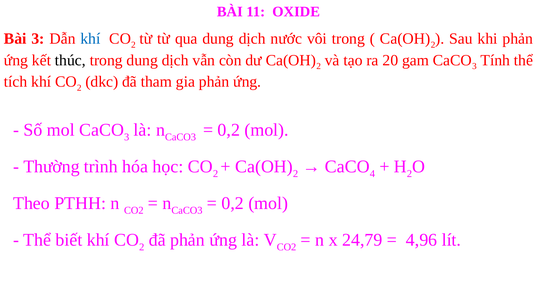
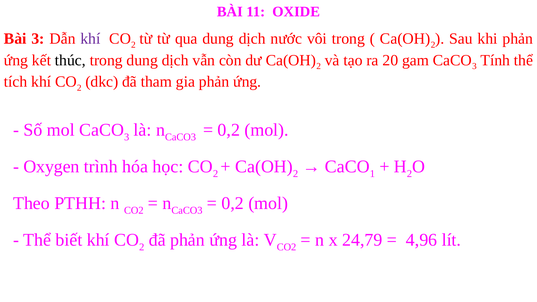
khí colour: blue -> purple (90, 39)
Thường: Thường -> Oxygen (52, 167)
4: 4 -> 1 (372, 174)
